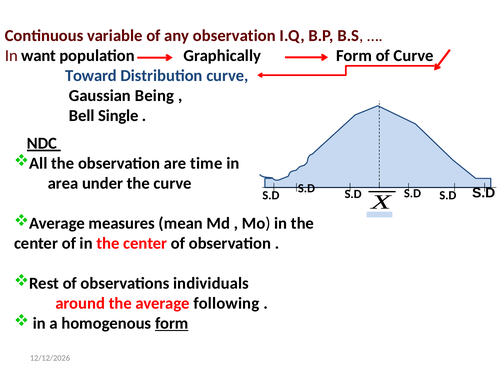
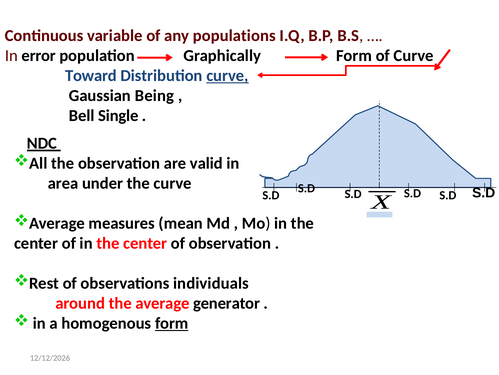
any observation: observation -> populations (234, 36)
want: want -> error (39, 56)
curve underline: none -> present (227, 76)
time: time -> valid (206, 163)
following: following -> generator (227, 303)
